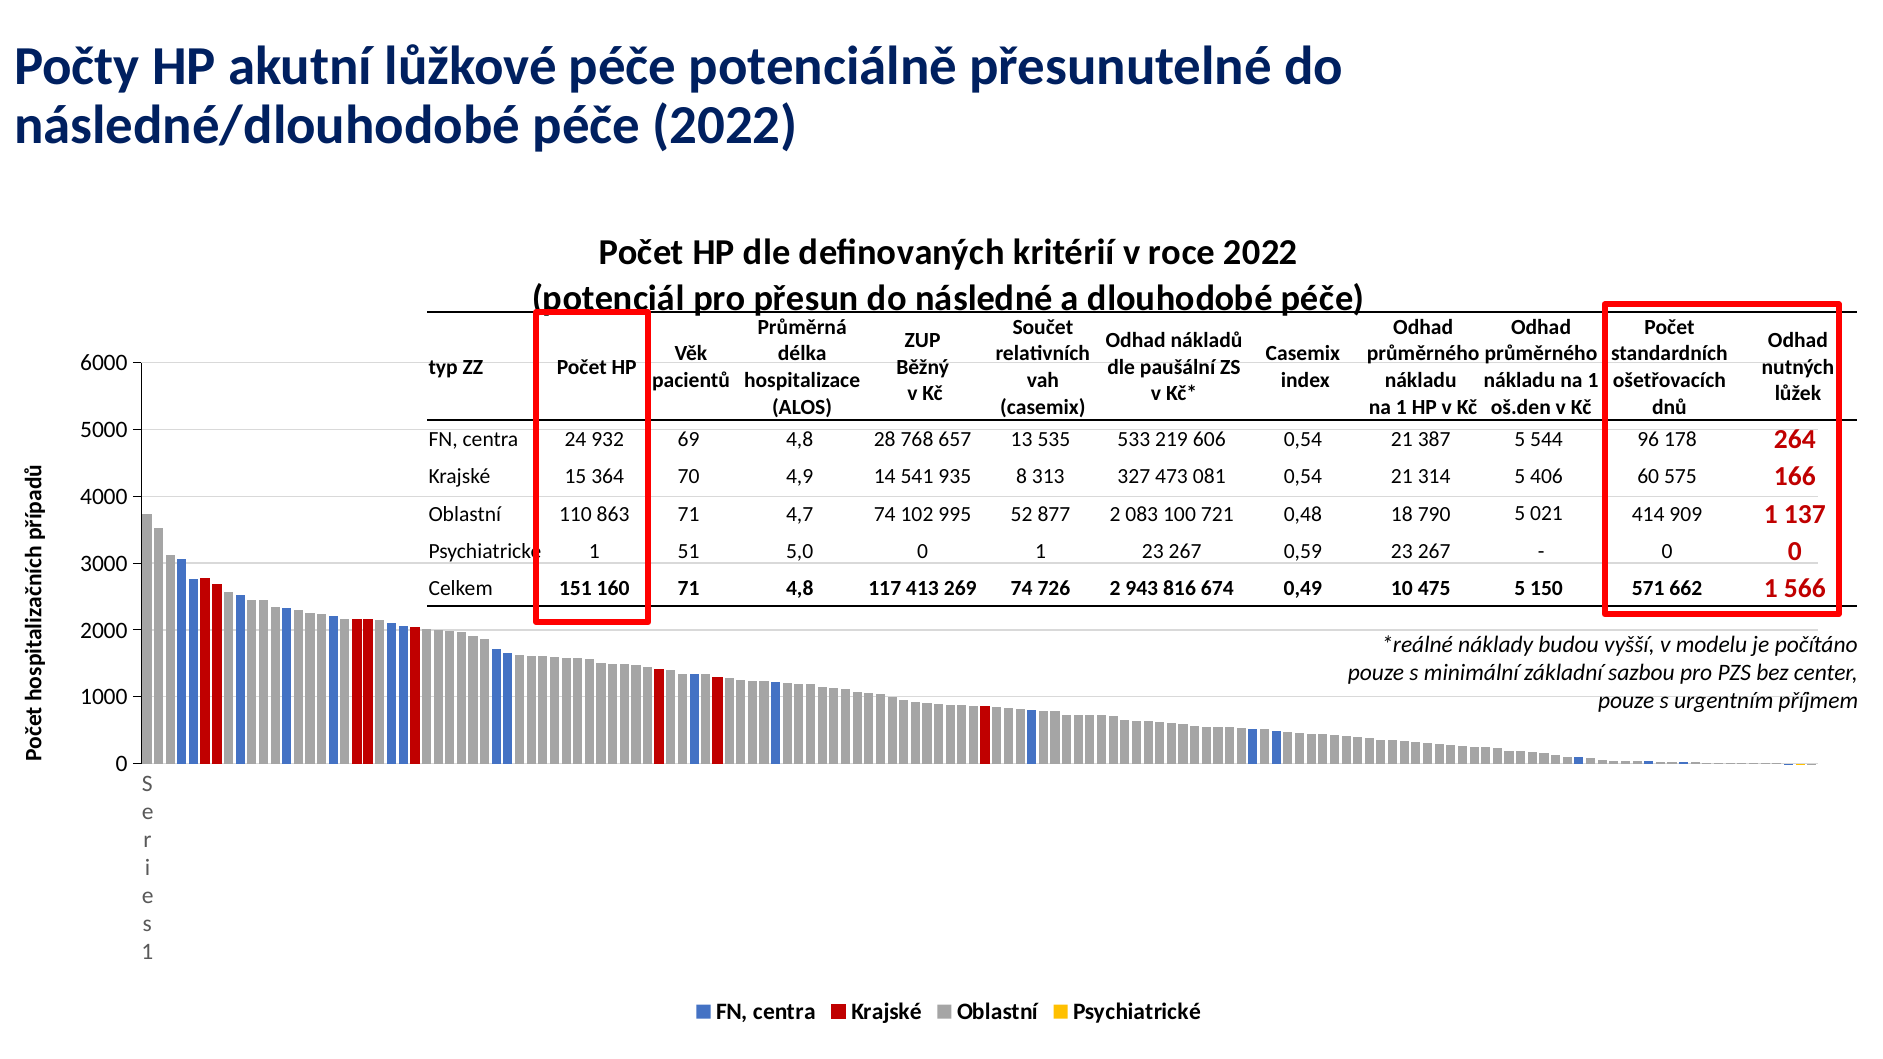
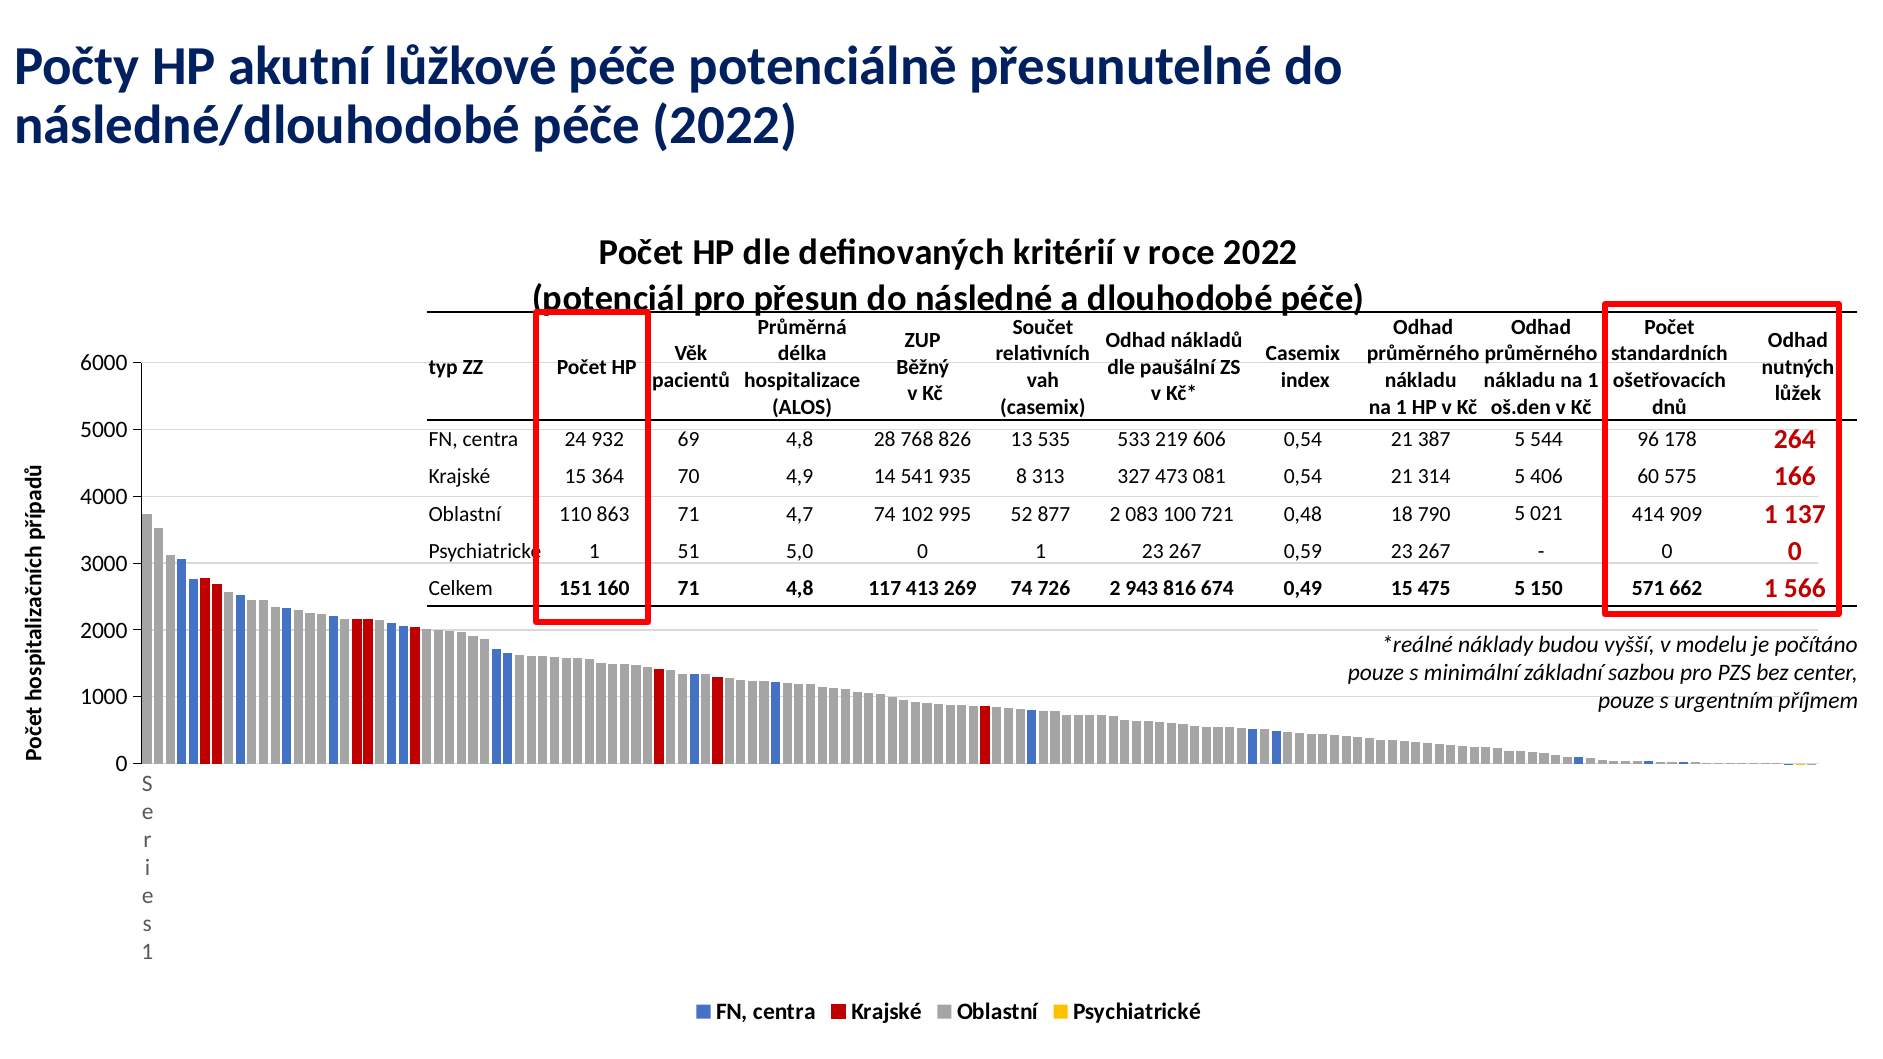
657: 657 -> 826 (955, 440)
0,49 10: 10 -> 15 (1402, 588)
